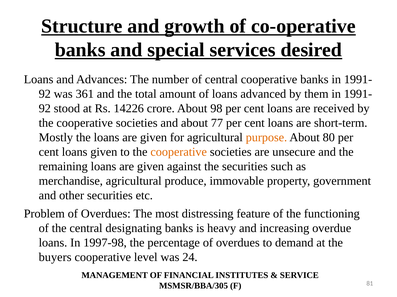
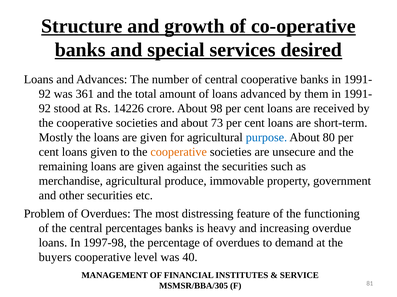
77: 77 -> 73 (217, 123)
purpose colour: orange -> blue (266, 138)
designating: designating -> percentages (134, 229)
24: 24 -> 40 (190, 258)
